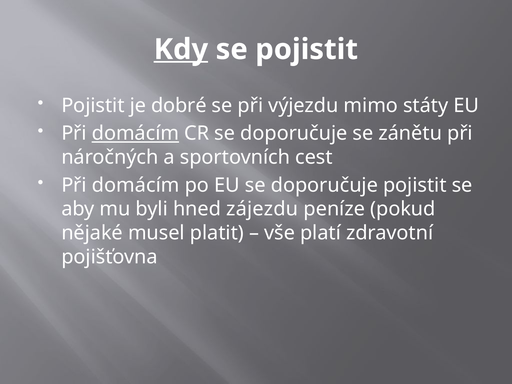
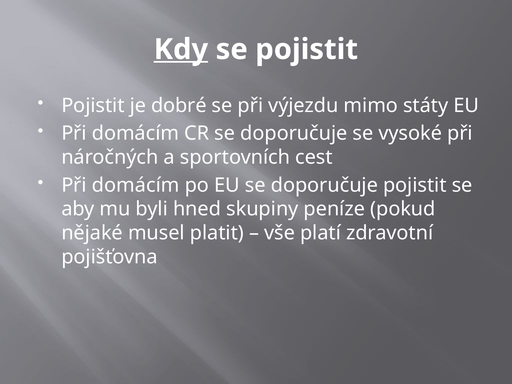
domácím underline: present -> none (135, 133)
zánětu: zánětu -> vysoké (410, 133)
zájezdu: zájezdu -> skupiny (262, 209)
